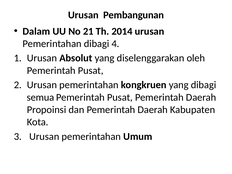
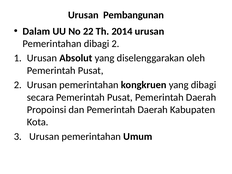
21: 21 -> 22 (88, 31)
dibagi 4: 4 -> 2 (115, 44)
semua: semua -> secara (40, 97)
